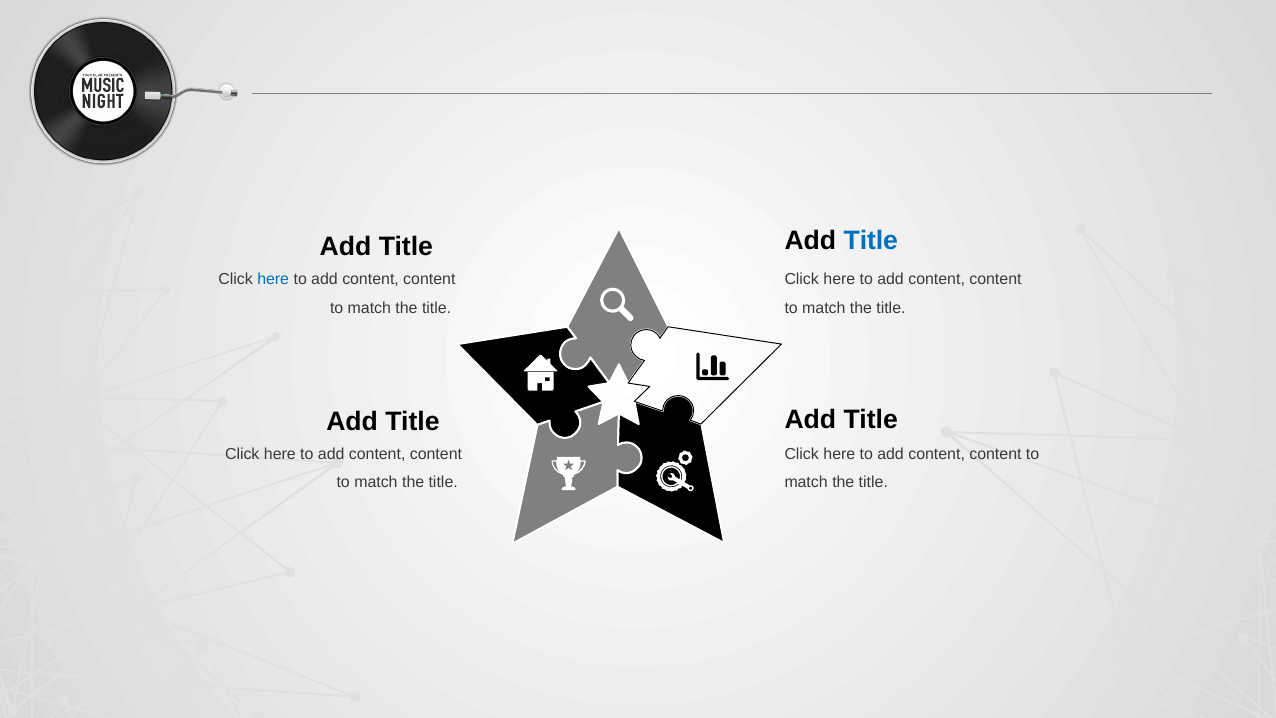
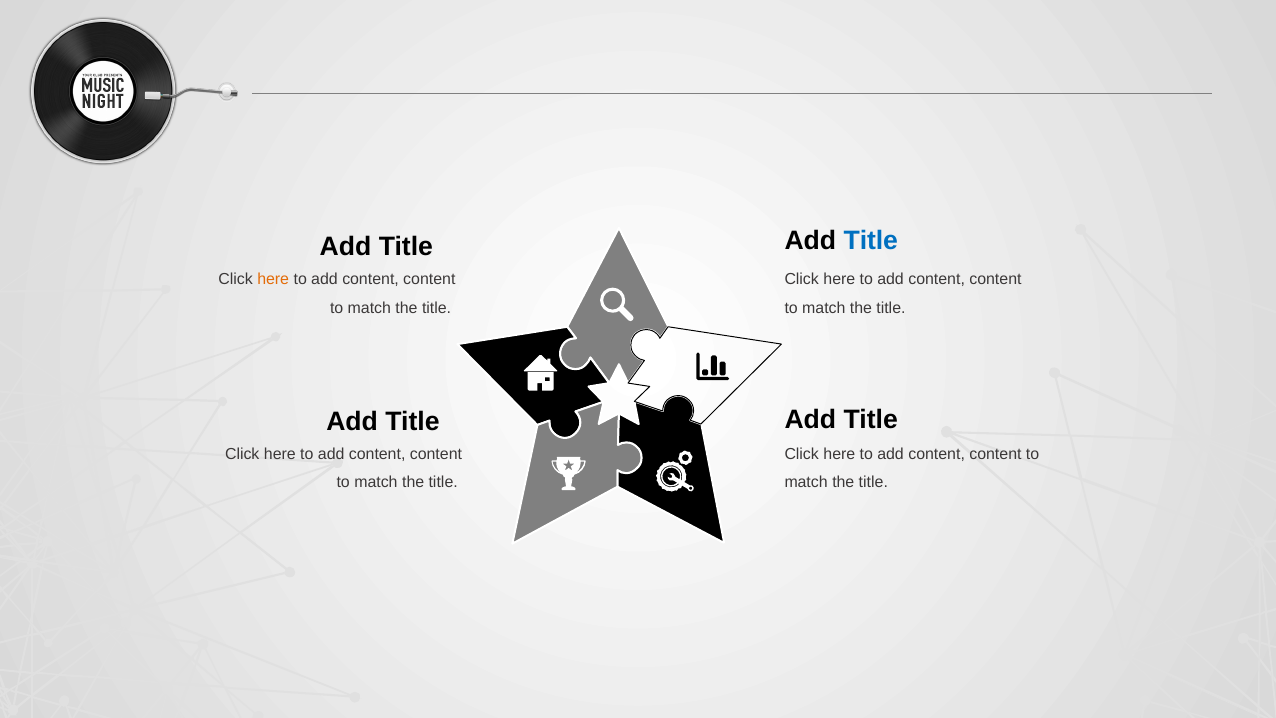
here colour: blue -> orange (273, 280)
